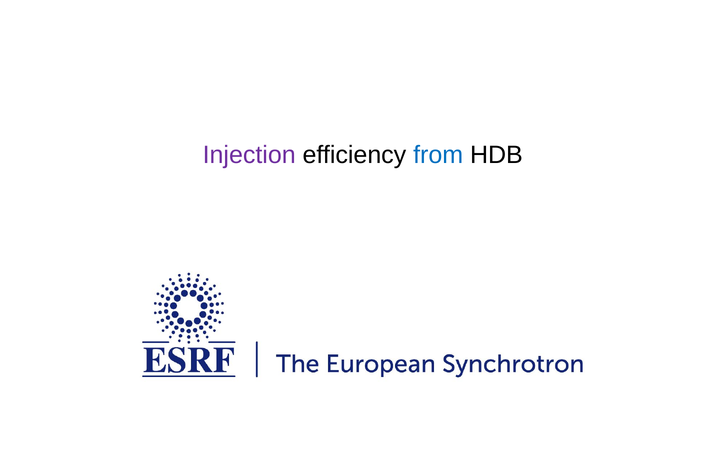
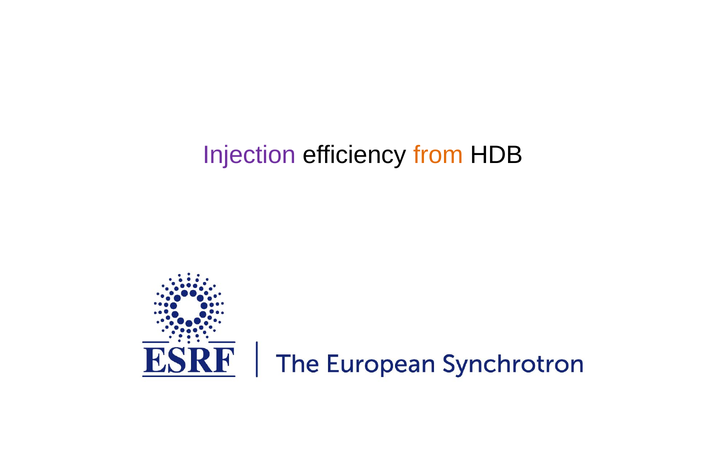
from colour: blue -> orange (438, 155)
